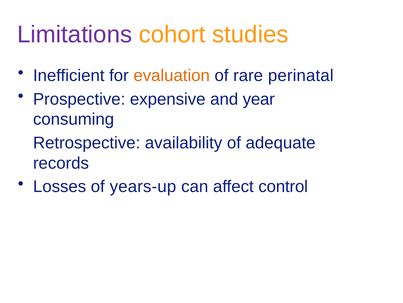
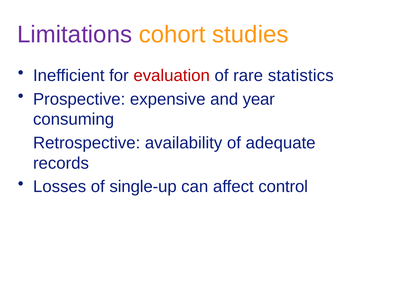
evaluation colour: orange -> red (172, 75)
perinatal: perinatal -> statistics (301, 75)
years-up: years-up -> single-up (143, 186)
